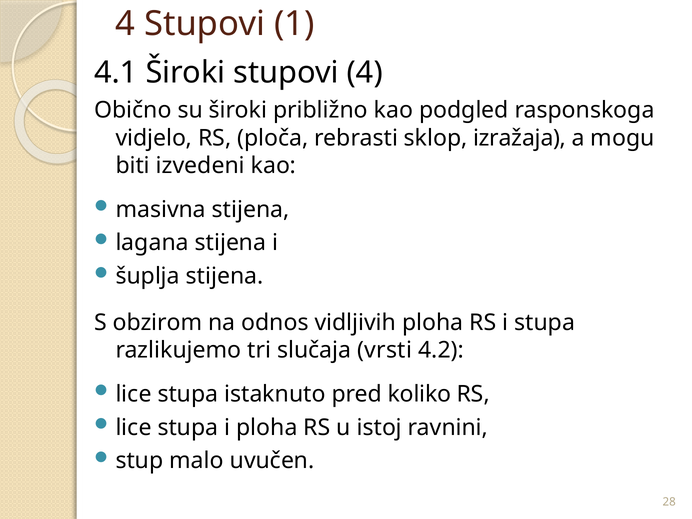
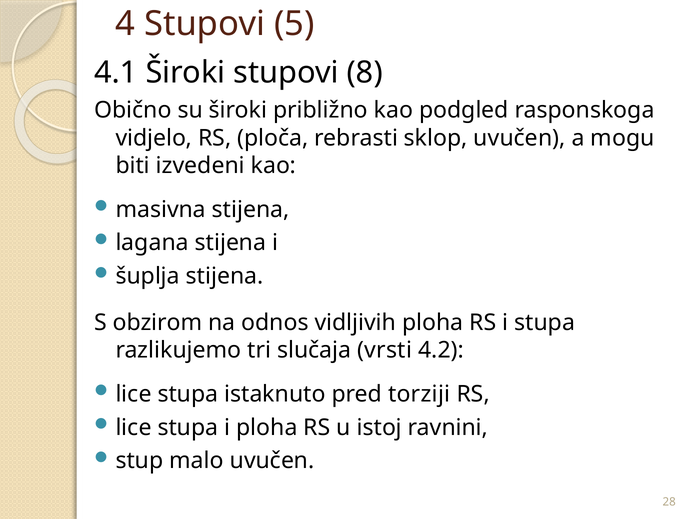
1: 1 -> 5 (294, 24)
stupovi 4: 4 -> 8 (365, 73)
sklop izražaja: izražaja -> uvučen (519, 138)
koliko: koliko -> torziji (419, 394)
